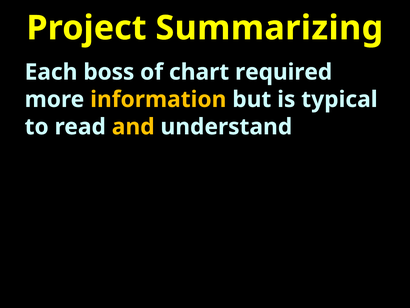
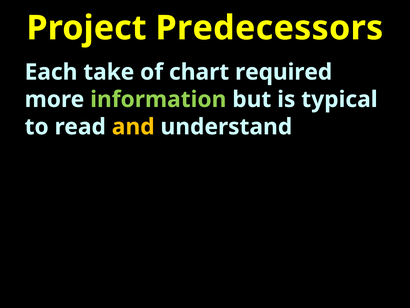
Summarizing: Summarizing -> Predecessors (269, 28)
boss: boss -> take (109, 72)
information colour: yellow -> light green (158, 99)
